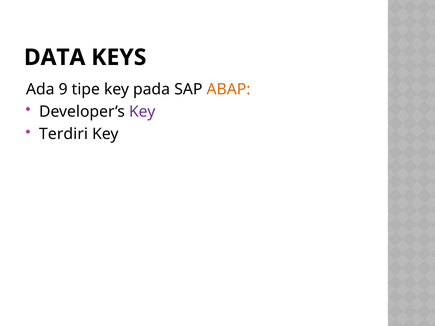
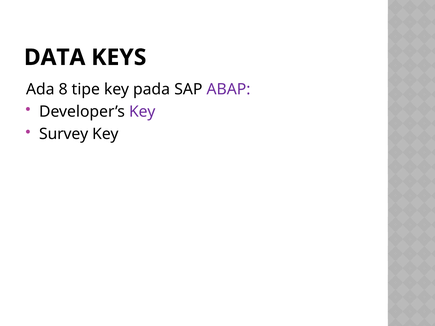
9: 9 -> 8 (63, 89)
ABAP colour: orange -> purple (229, 89)
Terdiri: Terdiri -> Survey (64, 134)
